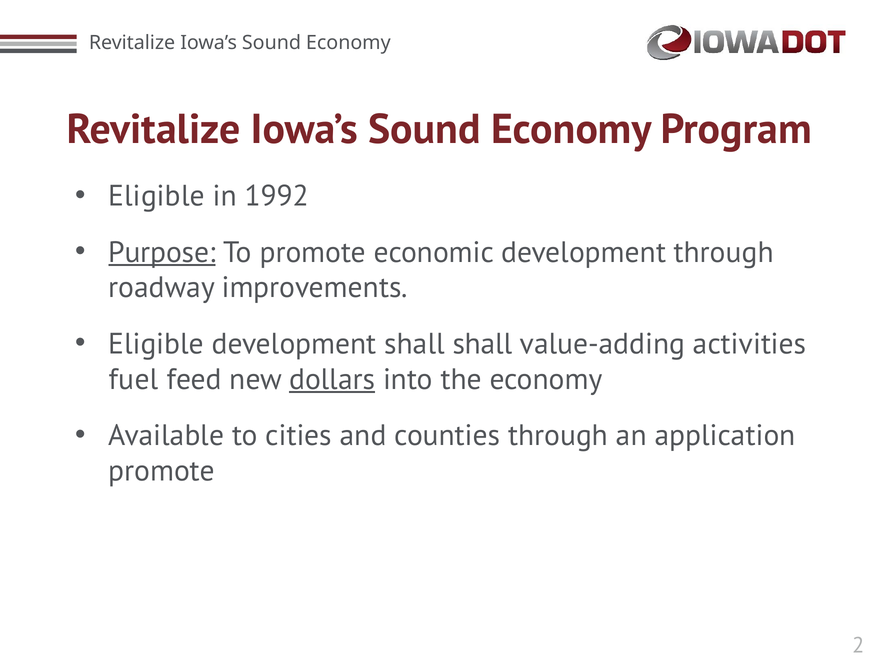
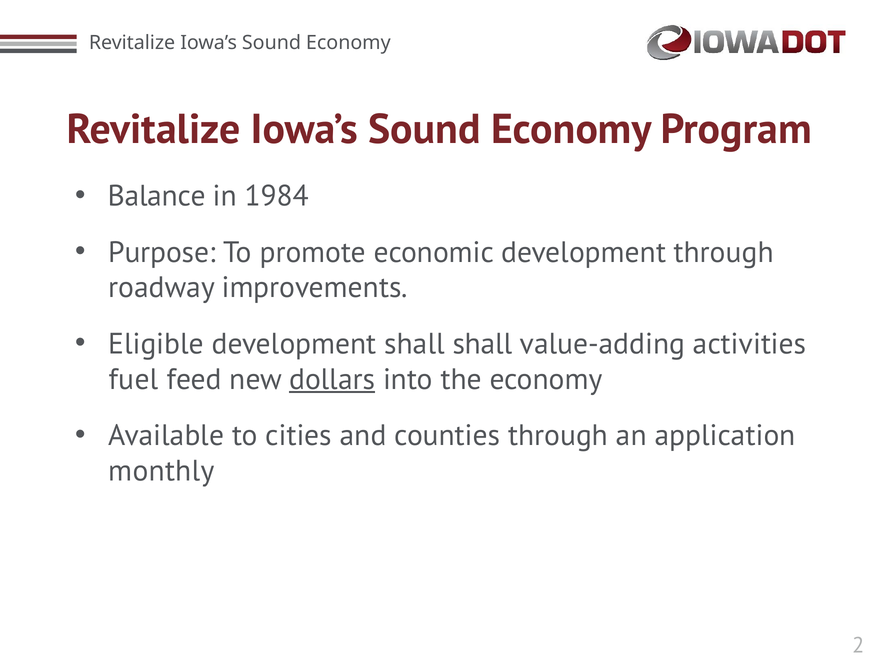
Eligible: Eligible -> Balance (157, 196)
1992: 1992 -> 1984 (277, 196)
Purpose underline: present -> none (162, 252)
promote: promote -> monthly (161, 471)
